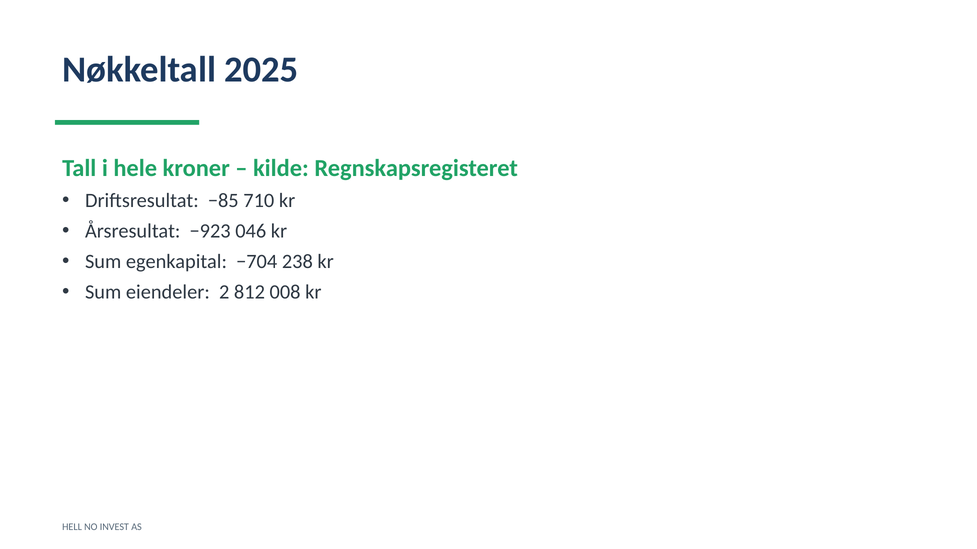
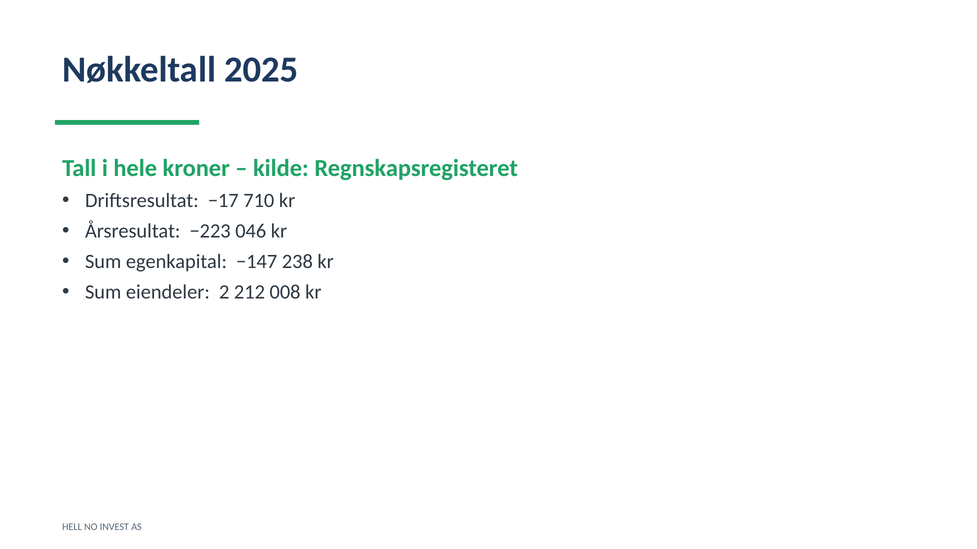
−85: −85 -> −17 (223, 201)
−923: −923 -> −223 (210, 231)
−704: −704 -> −147 (257, 262)
812: 812 -> 212 (249, 293)
